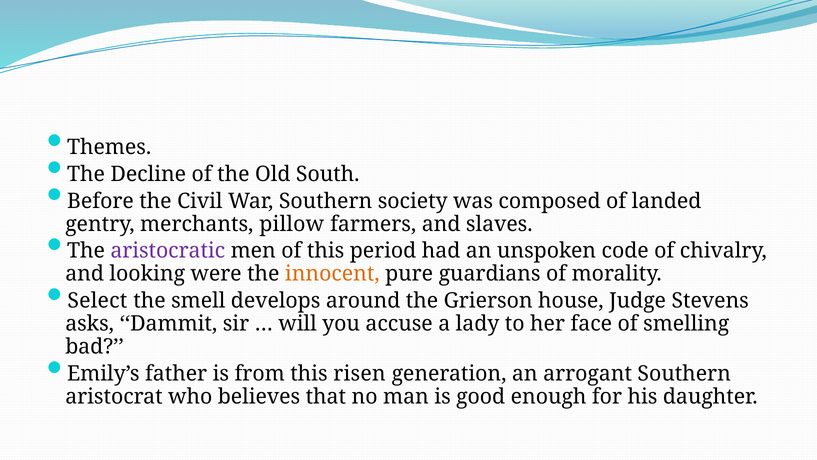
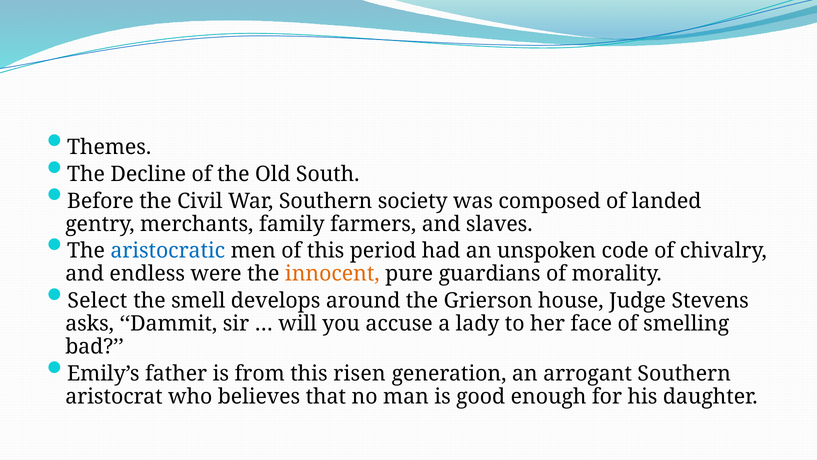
pillow: pillow -> family (292, 224)
aristocratic colour: purple -> blue (168, 251)
looking: looking -> endless (147, 274)
